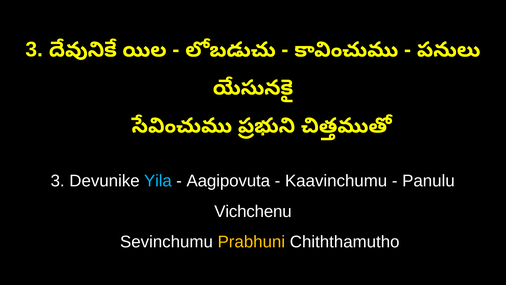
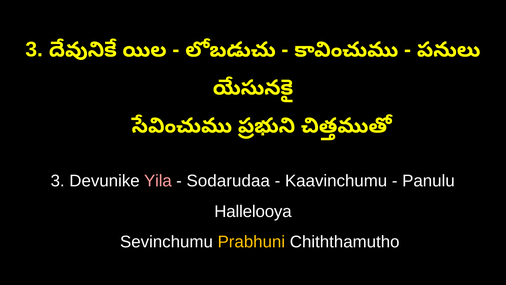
Yila colour: light blue -> pink (158, 181)
Aagipovuta: Aagipovuta -> Sodarudaa (228, 181)
Vichchenu: Vichchenu -> Hallelooya (253, 211)
